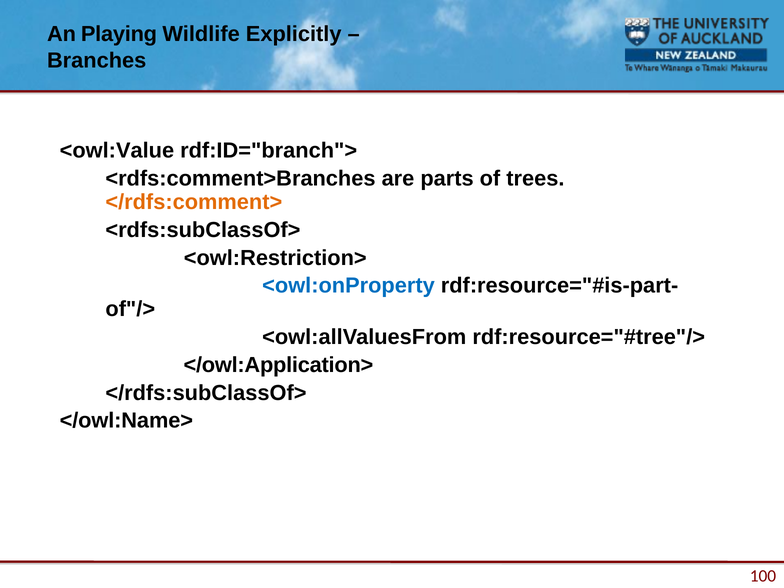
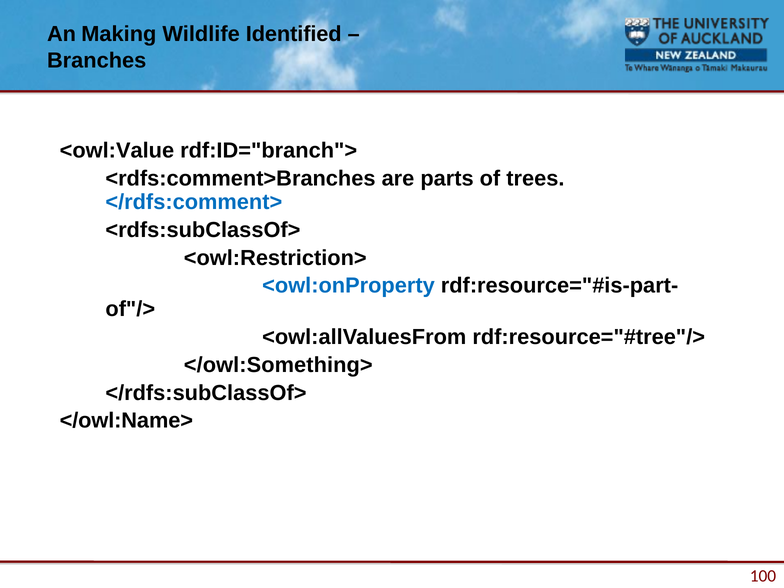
Playing: Playing -> Making (119, 34)
Explicitly: Explicitly -> Identified (294, 34)
</rdfs:comment> colour: orange -> blue (194, 202)
</owl:Application>: </owl:Application> -> </owl:Something> (278, 365)
